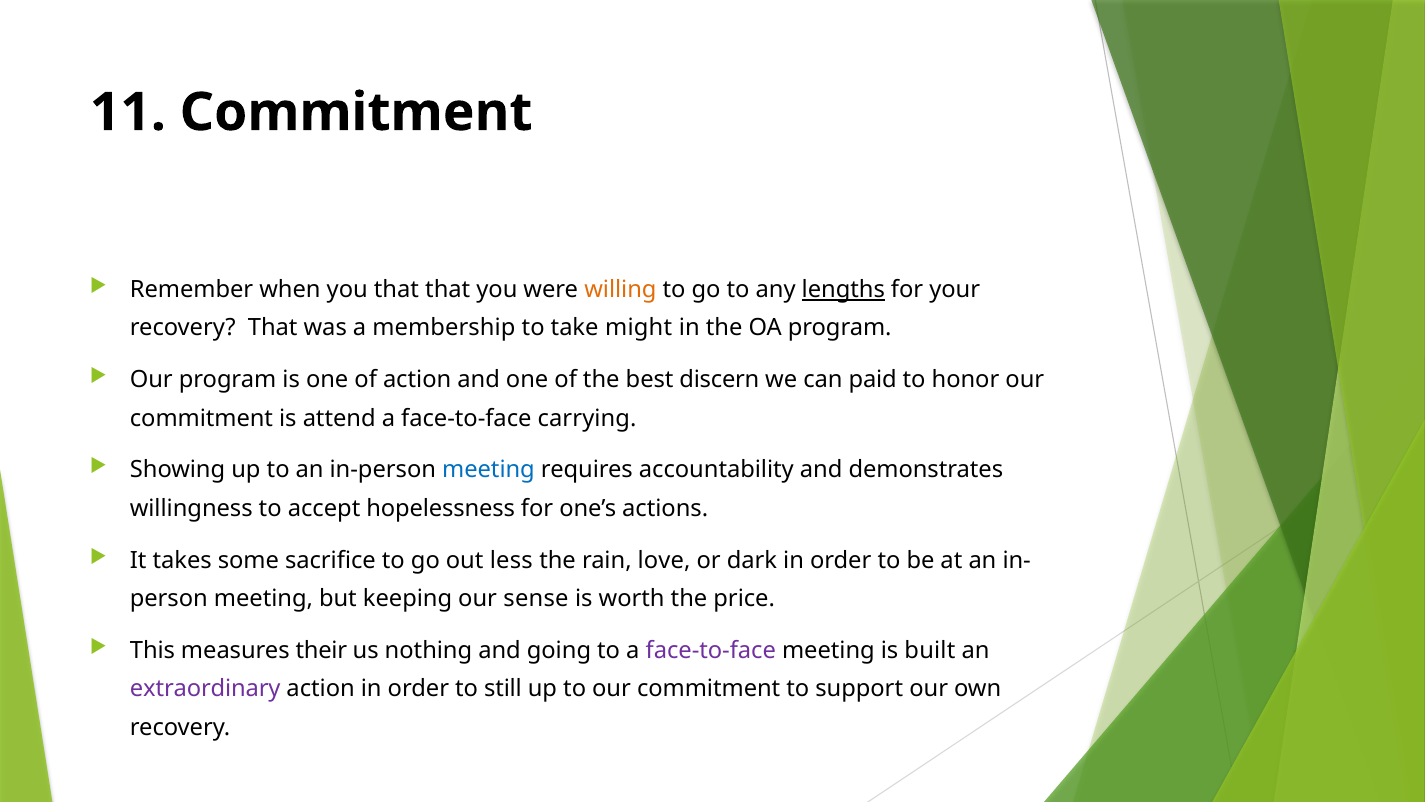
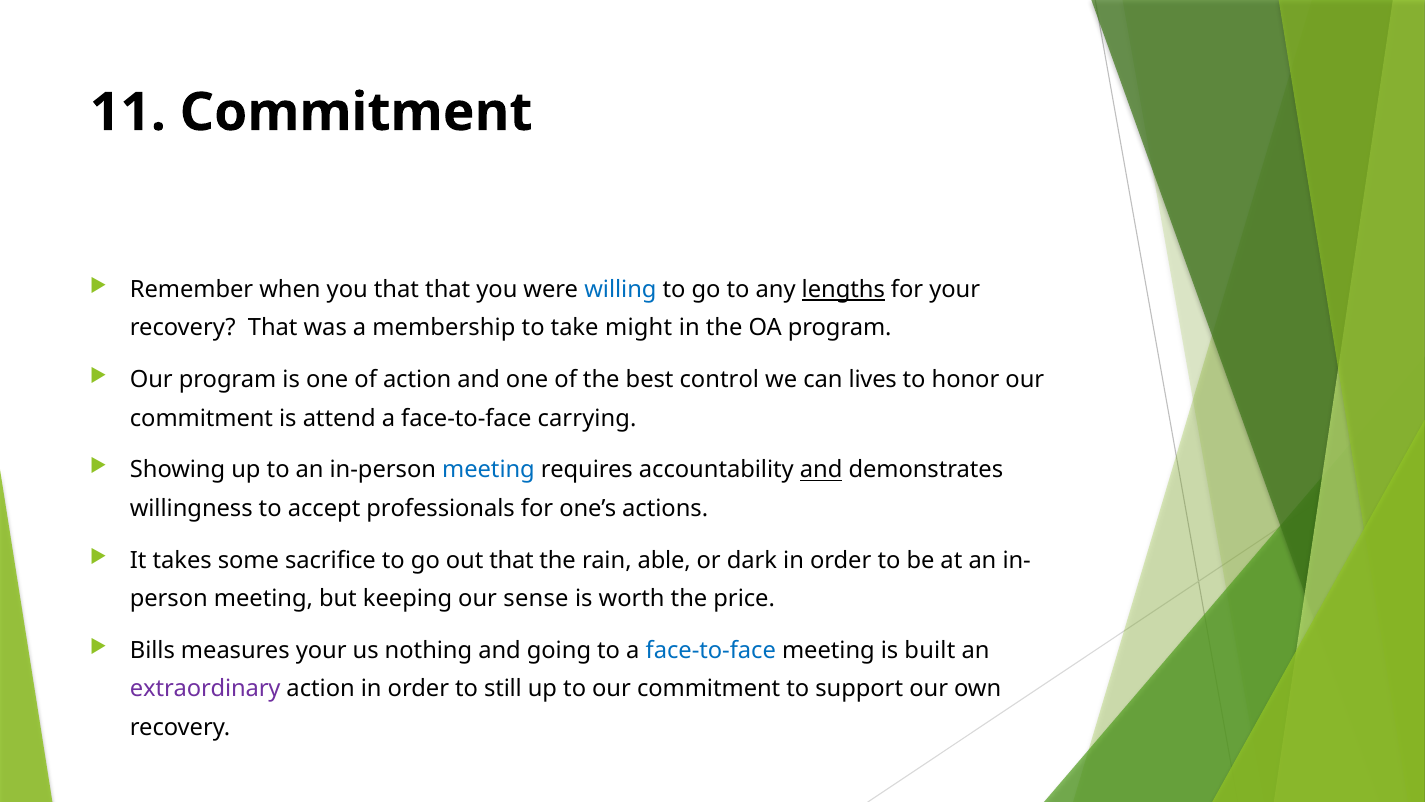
willing colour: orange -> blue (620, 289)
discern: discern -> control (719, 380)
paid: paid -> lives (873, 380)
and underline: none -> present (821, 470)
hopelessness: hopelessness -> professionals (441, 508)
out less: less -> that (512, 560)
love: love -> able (664, 560)
This: This -> Bills (152, 650)
measures their: their -> your (321, 650)
face-to-face colour: purple -> blue (711, 650)
